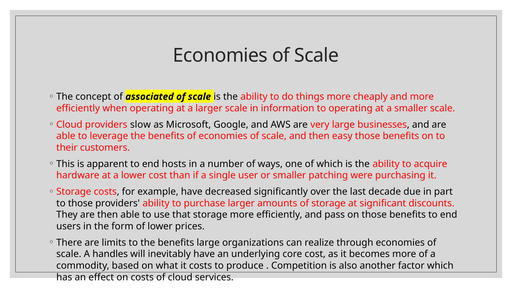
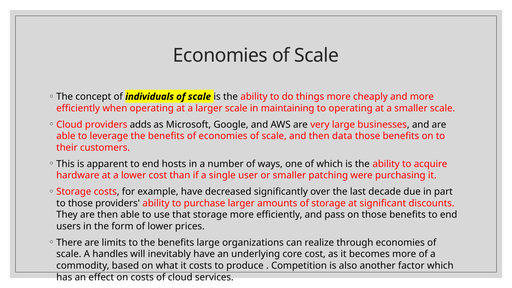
associated: associated -> individuals (150, 97)
information: information -> maintaining (288, 108)
slow: slow -> adds (141, 125)
easy: easy -> data (342, 136)
